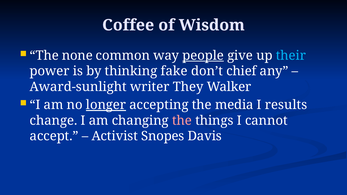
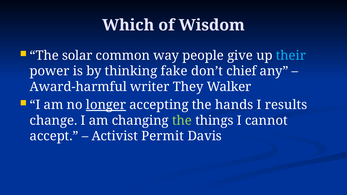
Coffee: Coffee -> Which (128, 25)
none: none -> solar (77, 56)
people underline: present -> none (203, 56)
Award-sunlight: Award-sunlight -> Award-harmful (78, 87)
media: media -> hands (234, 105)
the colour: pink -> light green (182, 121)
Snopes: Snopes -> Permit (163, 136)
